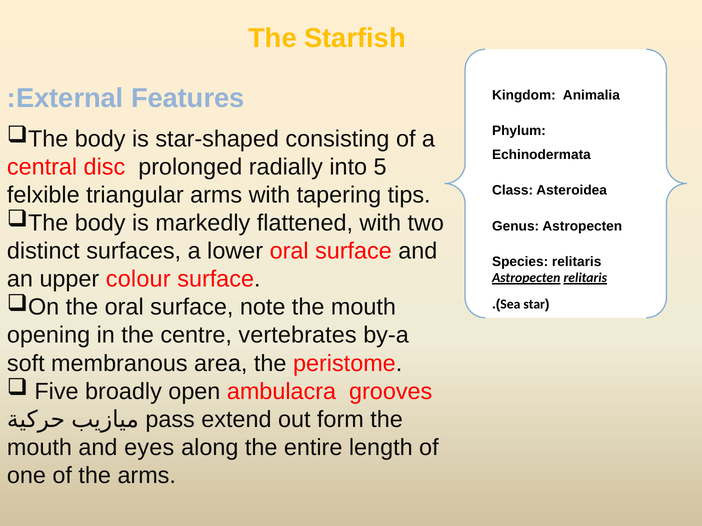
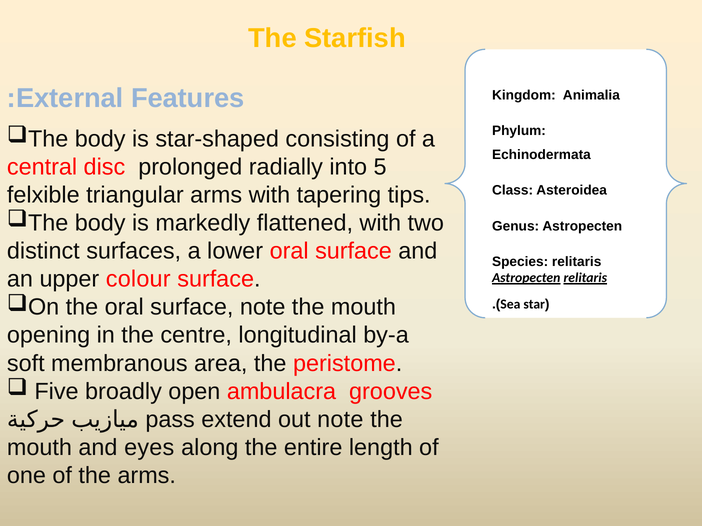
vertebrates: vertebrates -> longitudinal (298, 336)
out form: form -> note (340, 420)
